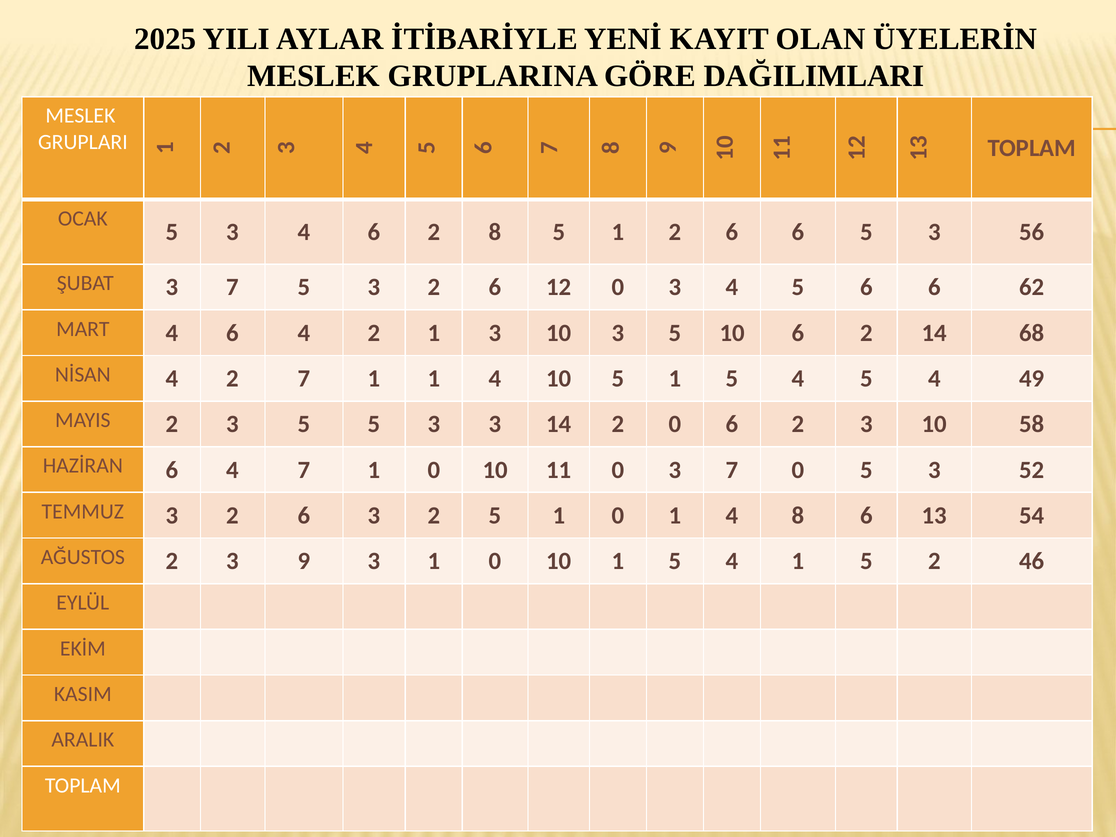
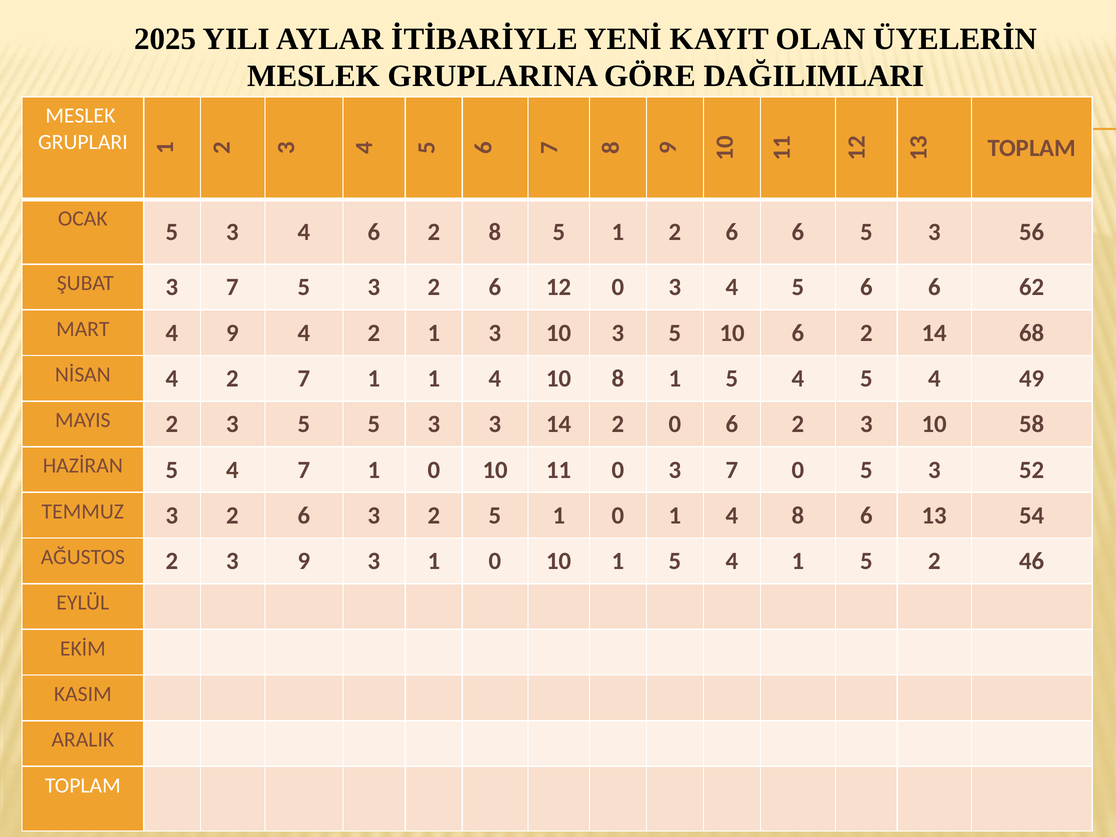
MART 4 6: 6 -> 9 (233, 333)
10 5: 5 -> 8 (618, 379)
HAZİRAN 6: 6 -> 5 (172, 470)
